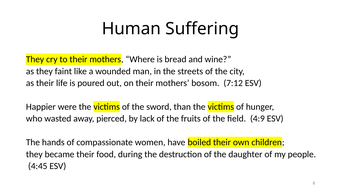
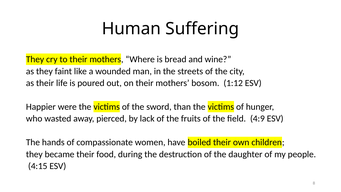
7:12: 7:12 -> 1:12 (233, 83)
4:45: 4:45 -> 4:15 (38, 166)
